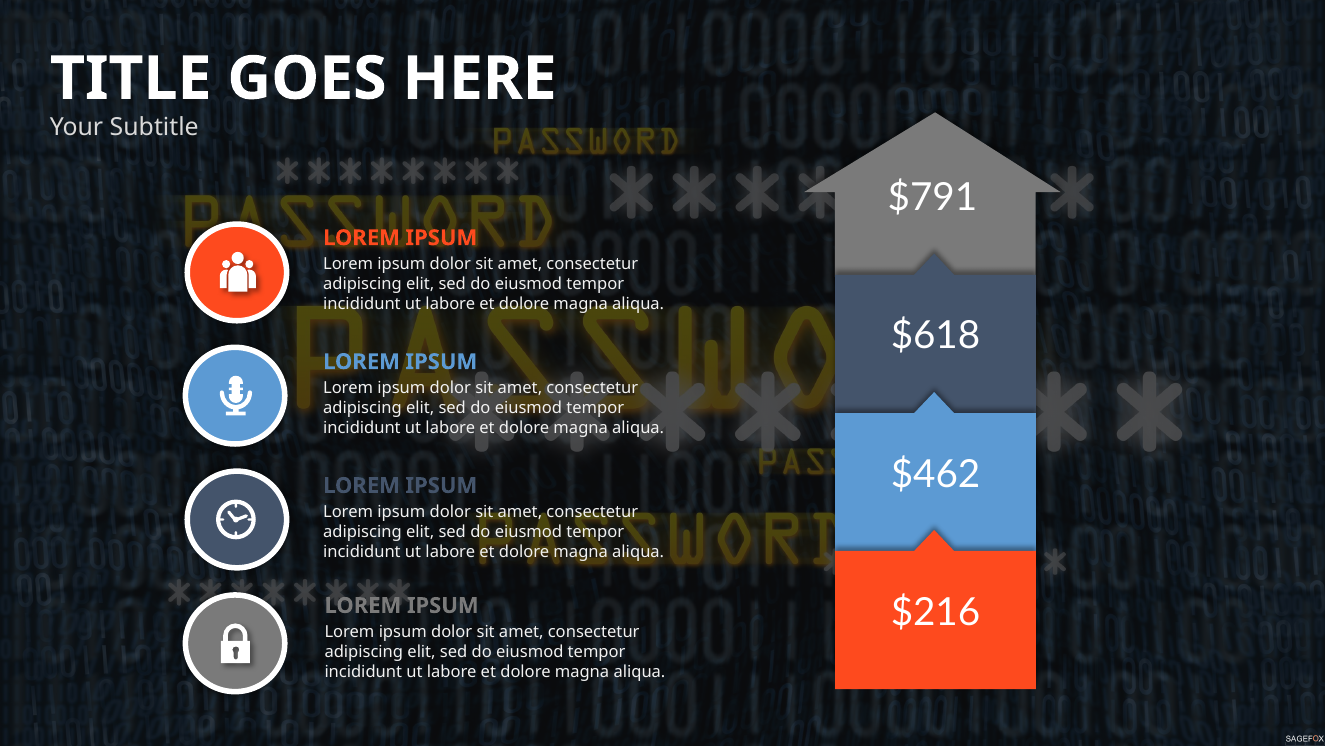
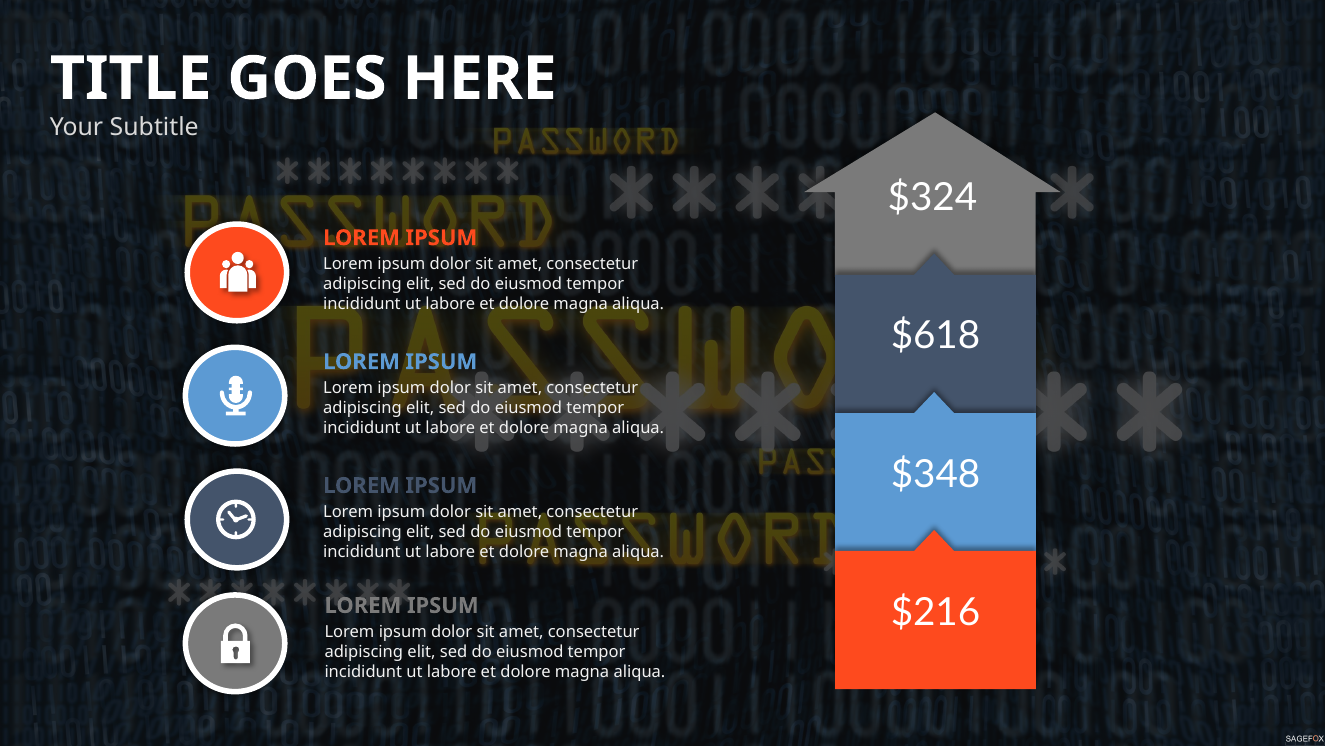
$791: $791 -> $324 (932, 197)
$462: $462 -> $348 (936, 474)
